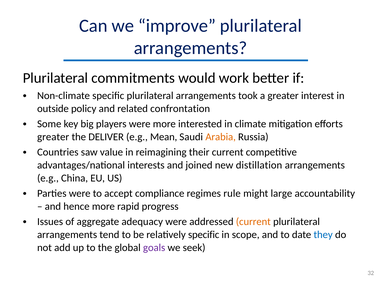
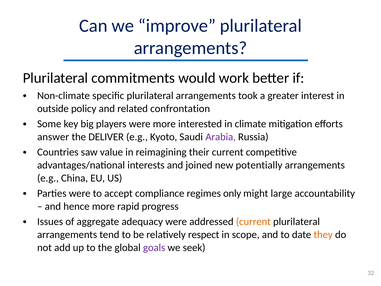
greater: greater -> answer (53, 137)
Mean: Mean -> Kyoto (164, 137)
Arabia colour: orange -> purple (221, 137)
distillation: distillation -> potentially (259, 165)
rule: rule -> only (232, 193)
relatively specific: specific -> respect (204, 235)
they colour: blue -> orange (323, 235)
